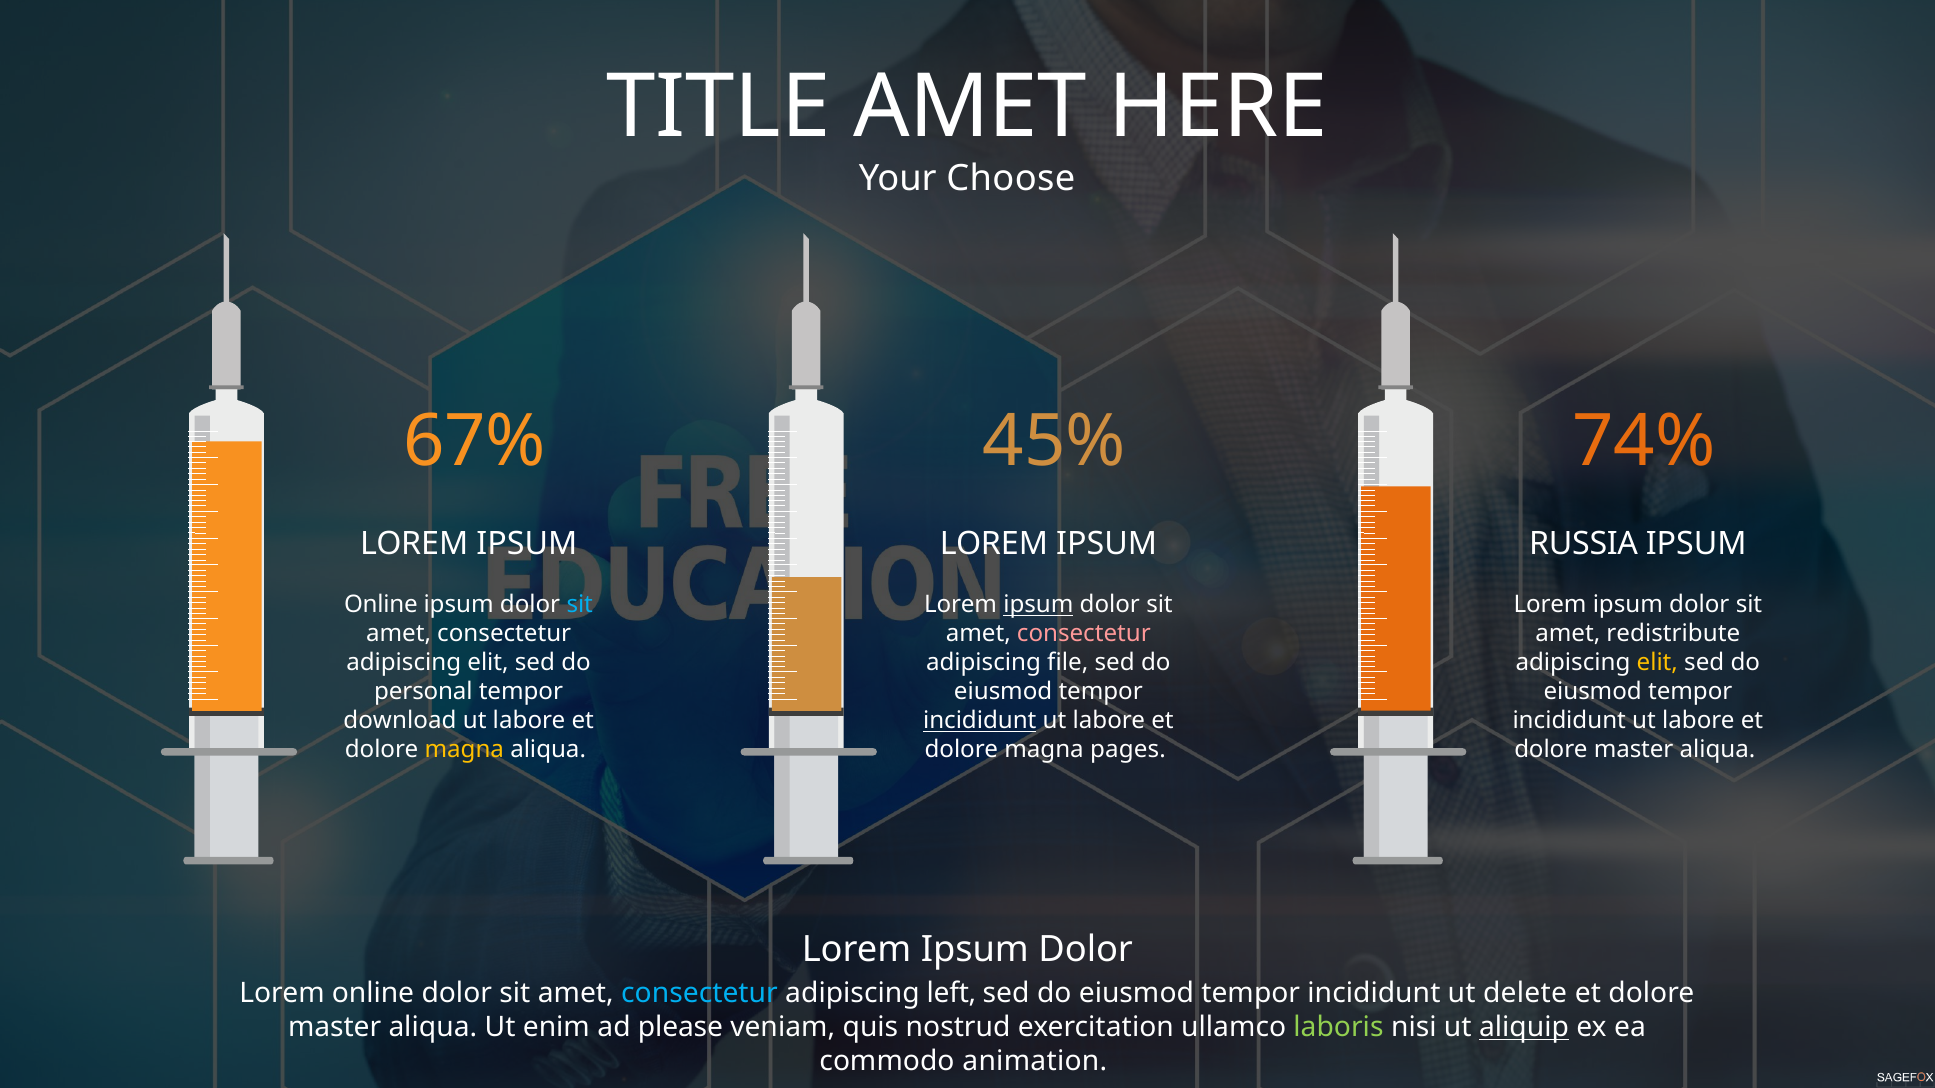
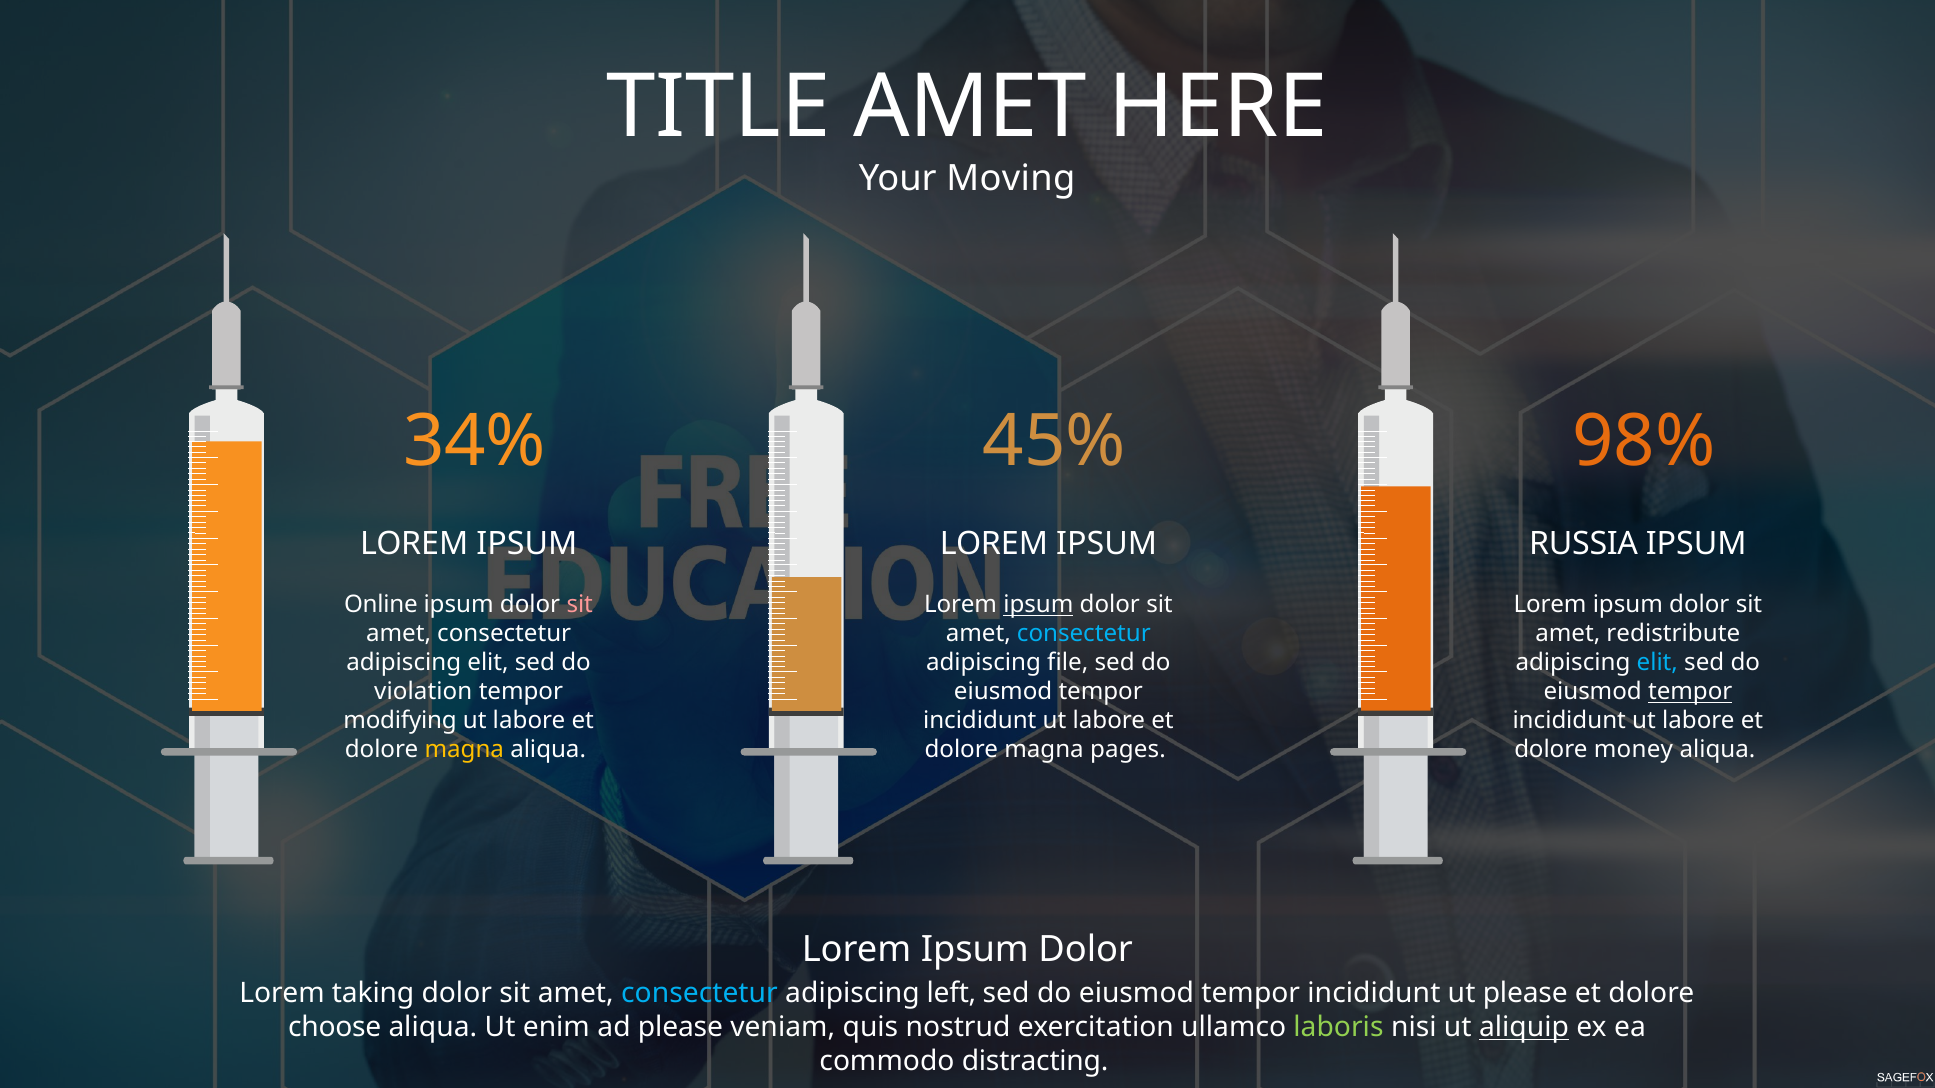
Choose: Choose -> Moving (1011, 179)
67%: 67% -> 34% (475, 442)
74%: 74% -> 98% (1644, 442)
sit colour: light blue -> pink (580, 605)
consectetur colour: pink -> light blue (1084, 634)
elit colour: yellow -> light blue (1657, 663)
personal: personal -> violation (423, 692)
tempor underline: none -> present (1690, 692)
download: download -> modifying (400, 721)
incididunt underline: present -> none (980, 721)
master: master -> money (1633, 750)
Lorem online: online -> taking (373, 994)
ut delete: delete -> please (1525, 994)
master: master -> choose (335, 1028)
animation: animation -> distracting (1035, 1062)
